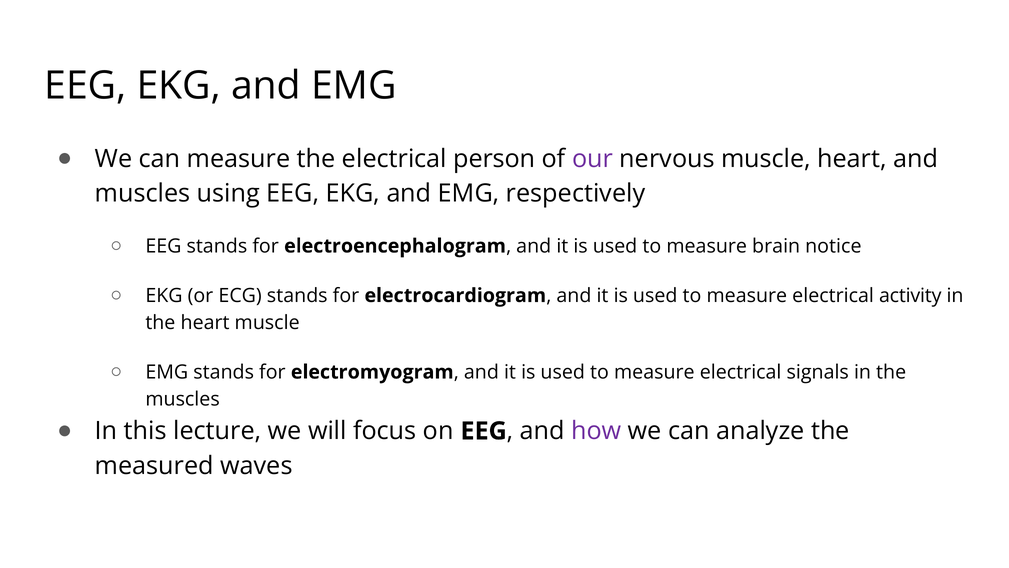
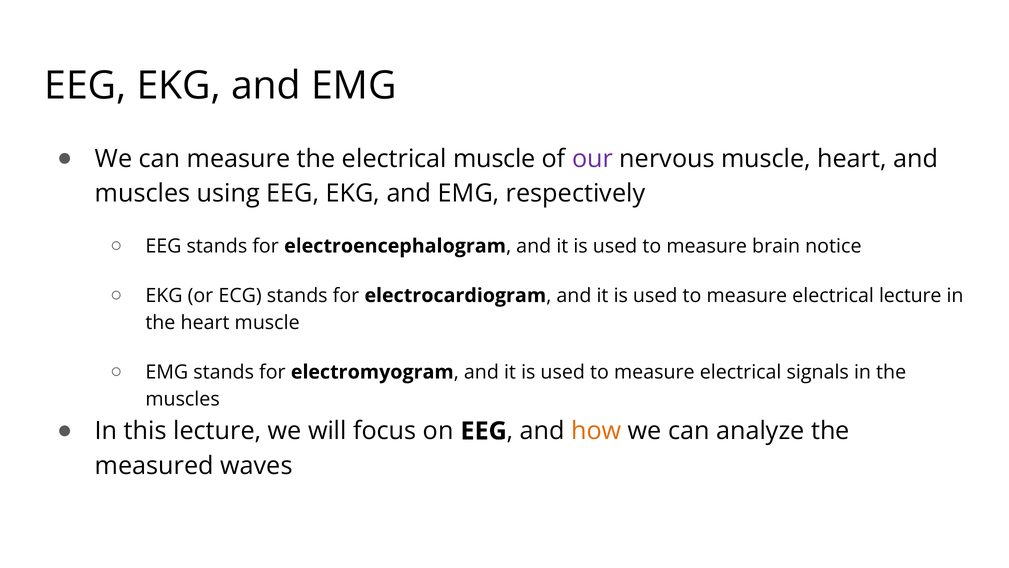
electrical person: person -> muscle (494, 159)
electrical activity: activity -> lecture (910, 295)
how colour: purple -> orange (596, 431)
